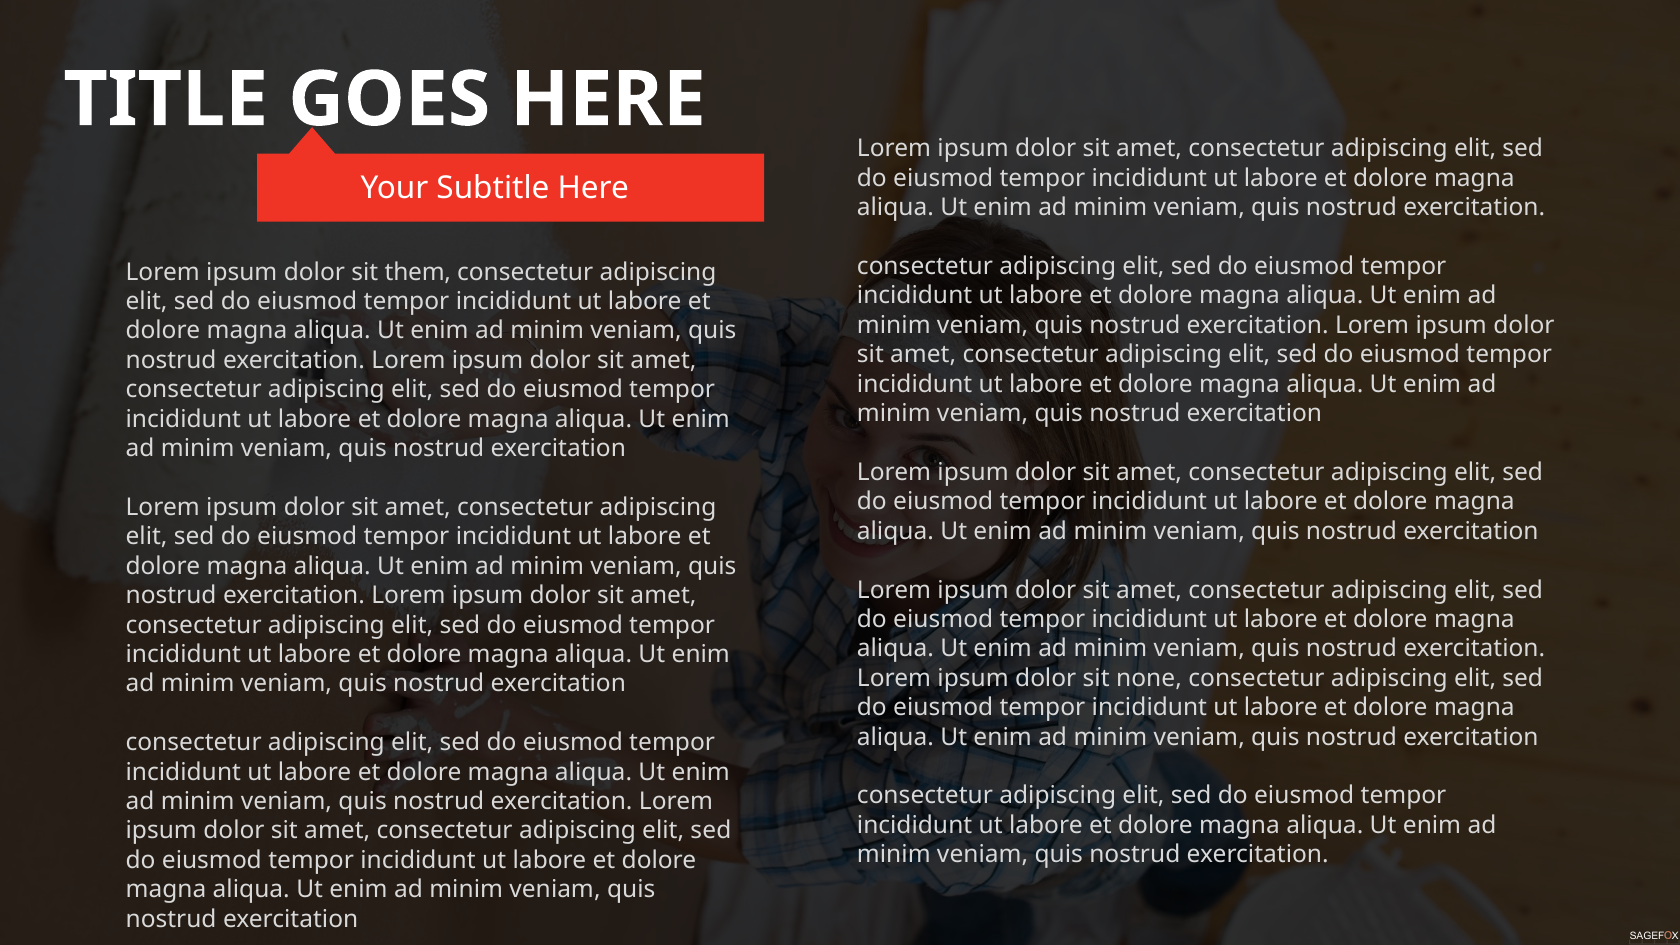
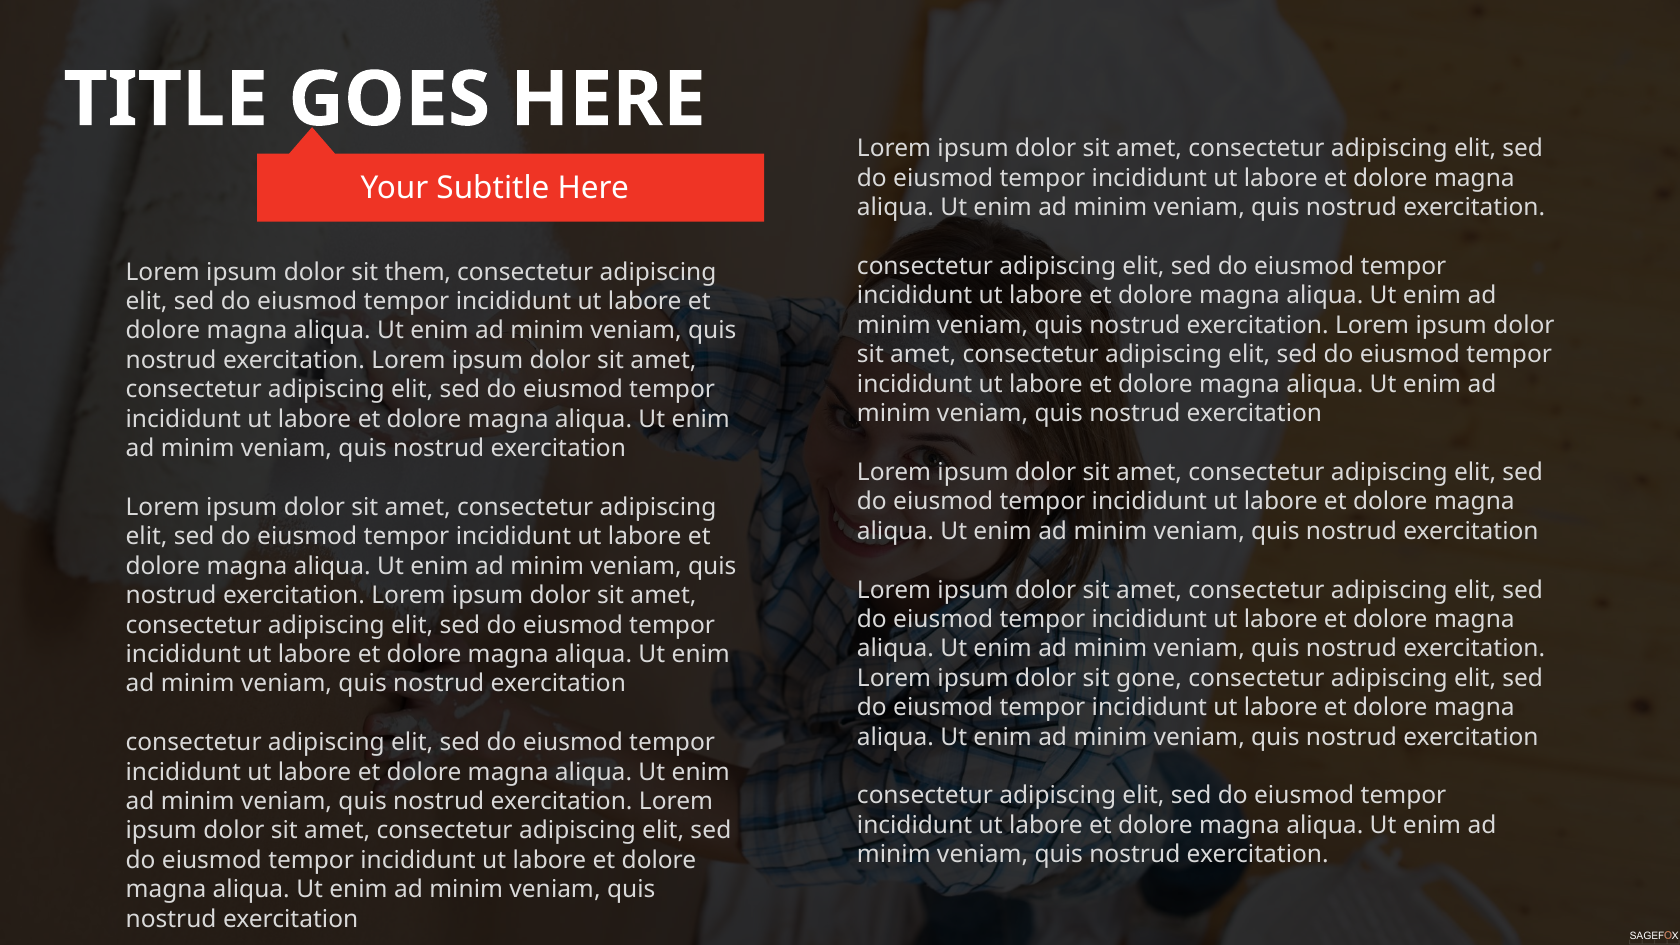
none: none -> gone (1149, 678)
